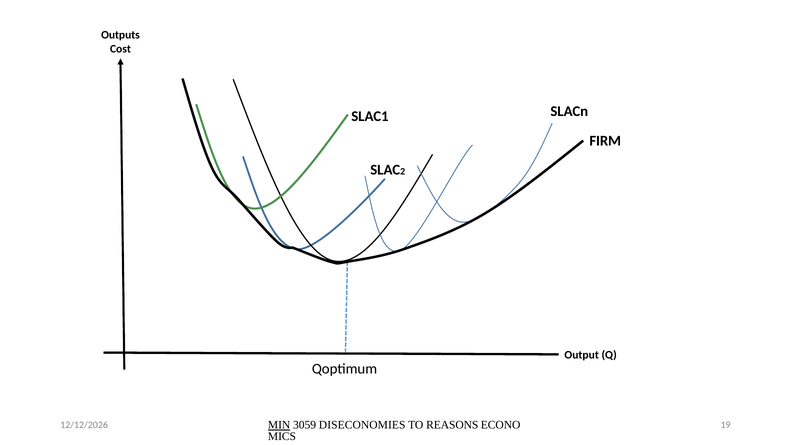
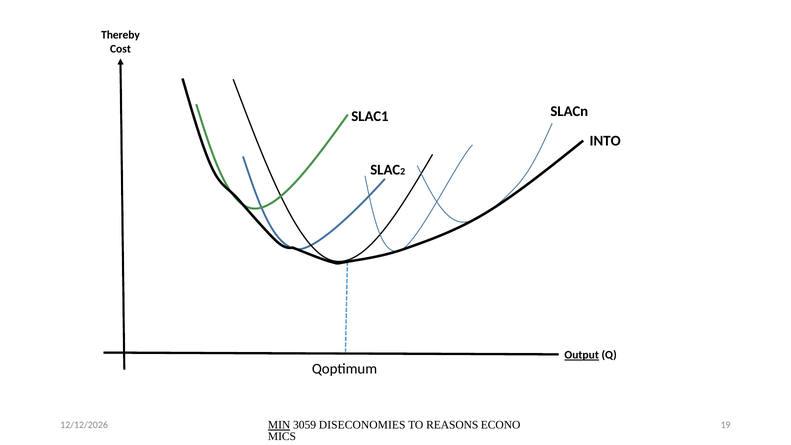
Outputs: Outputs -> Thereby (121, 35)
FIRM: FIRM -> INTO (605, 141)
Output underline: none -> present (582, 355)
